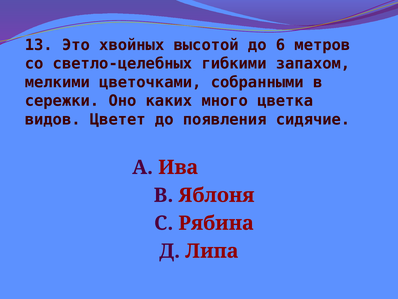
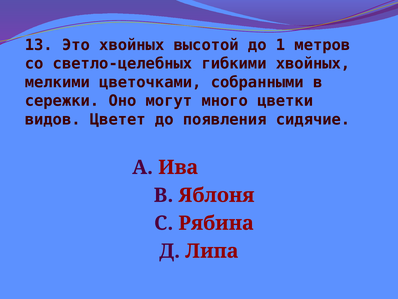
6: 6 -> 1 (281, 45)
гибкими запахом: запахом -> хвойных (313, 64)
каких: каких -> могут (169, 101)
цветка: цветка -> цветки (285, 101)
